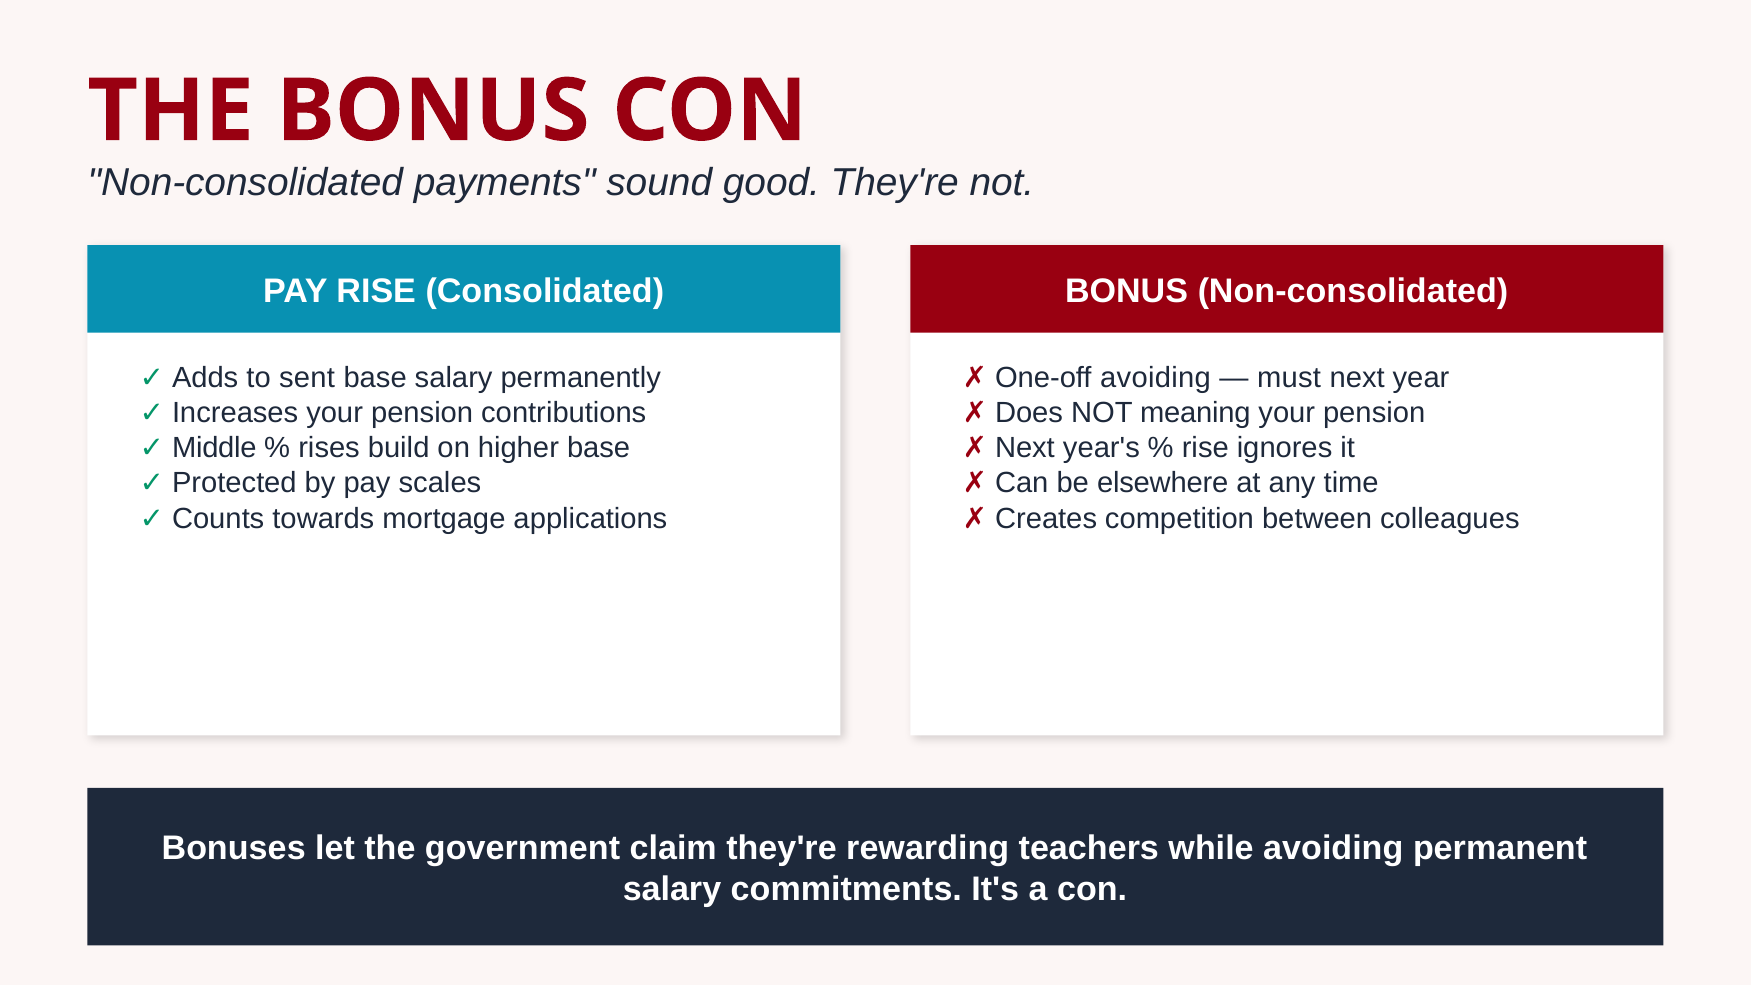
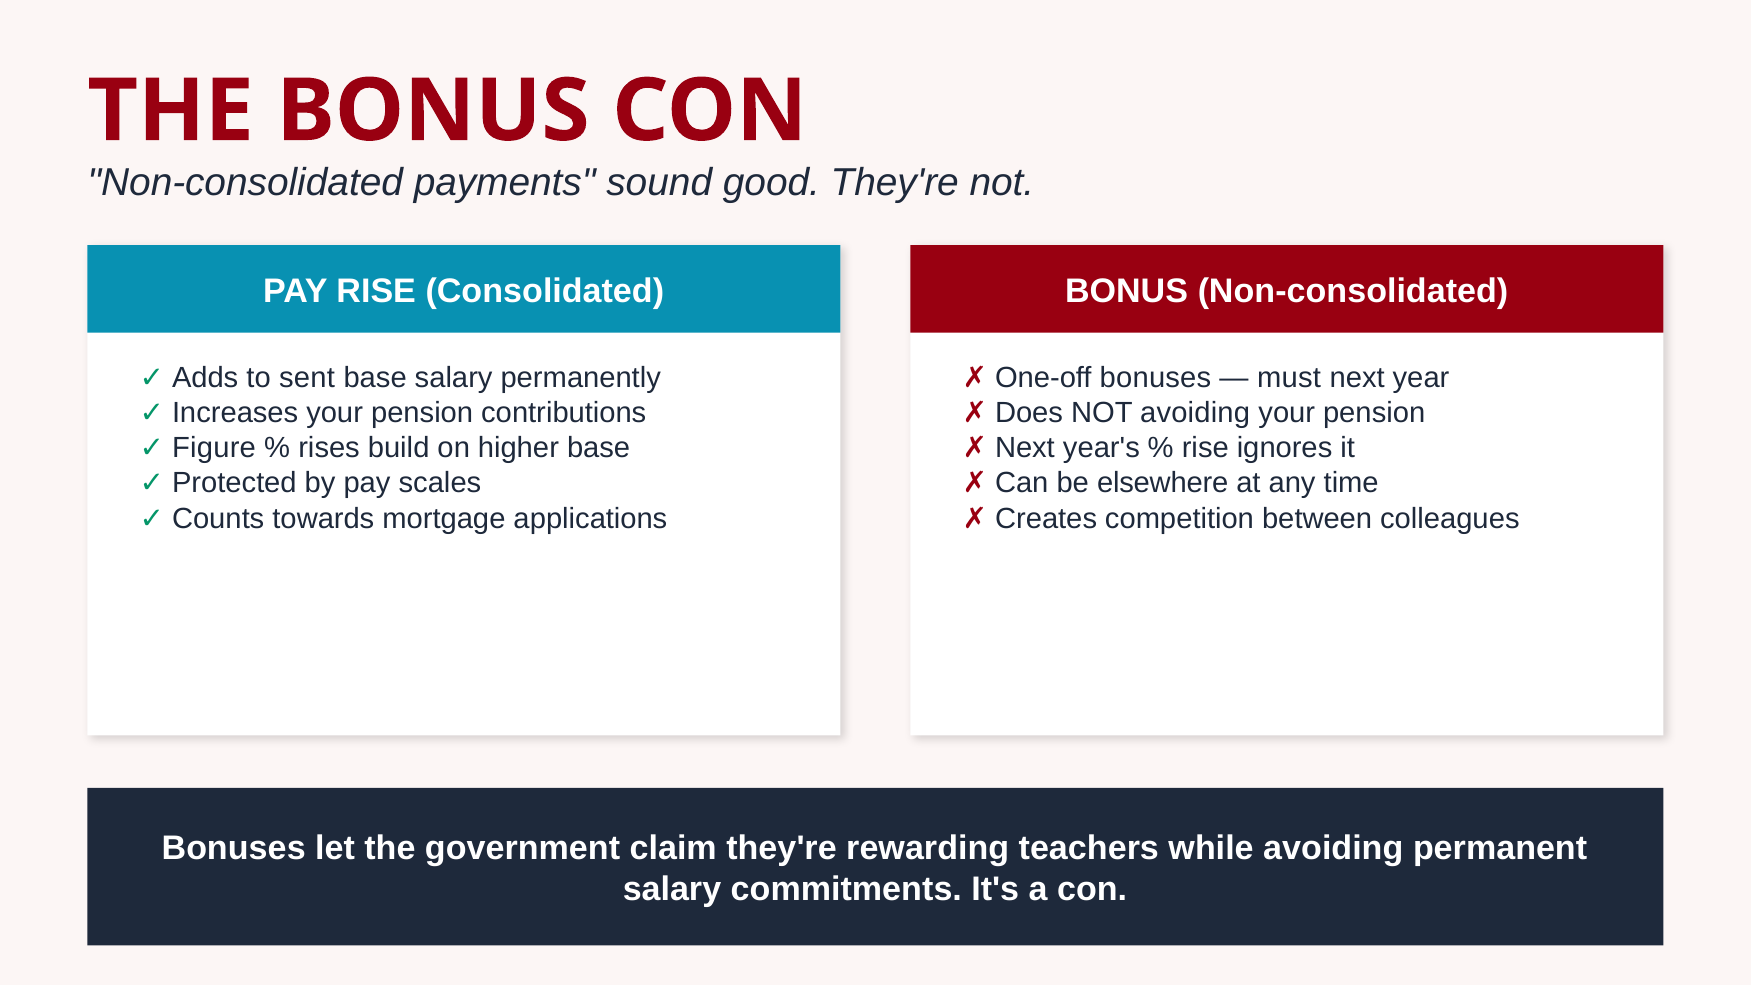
One-off avoiding: avoiding -> bonuses (1155, 378)
NOT meaning: meaning -> avoiding (1195, 413)
Middle: Middle -> Figure (214, 448)
